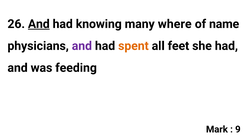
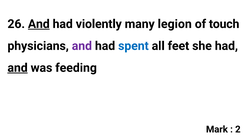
knowing: knowing -> violently (99, 24)
where: where -> legion (175, 24)
name: name -> touch (224, 24)
spent colour: orange -> blue (133, 46)
and underline: none -> present (18, 68)
9: 9 -> 2 (238, 129)
